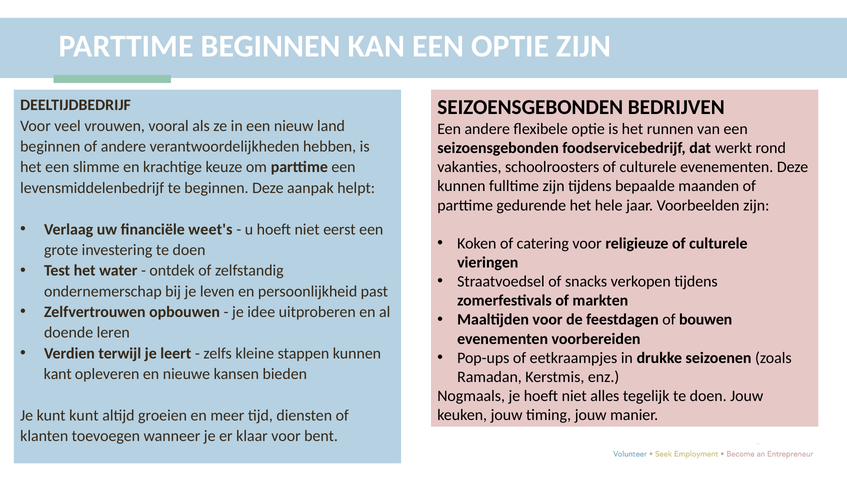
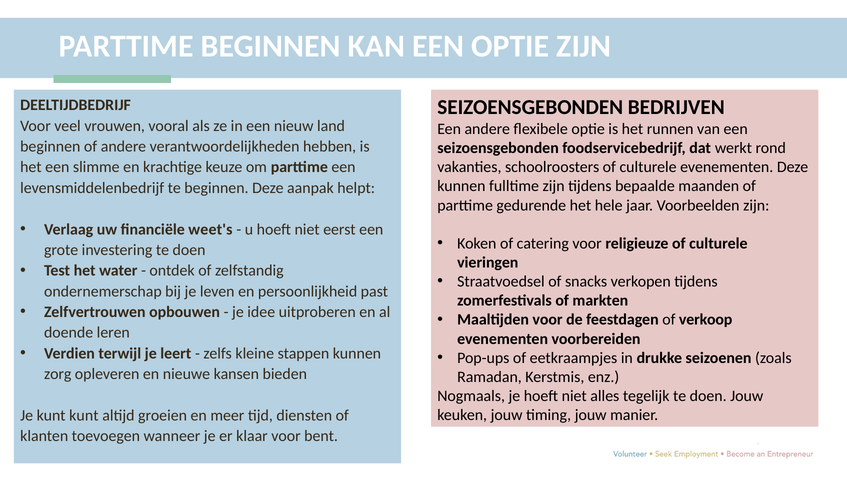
bouwen: bouwen -> verkoop (706, 319)
kant: kant -> zorg (58, 374)
